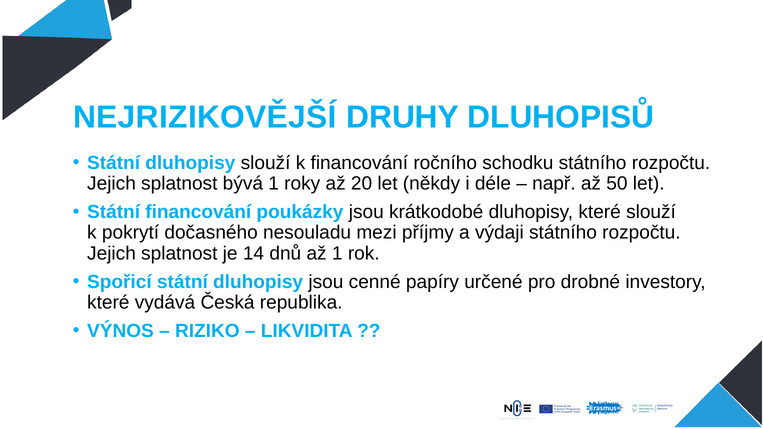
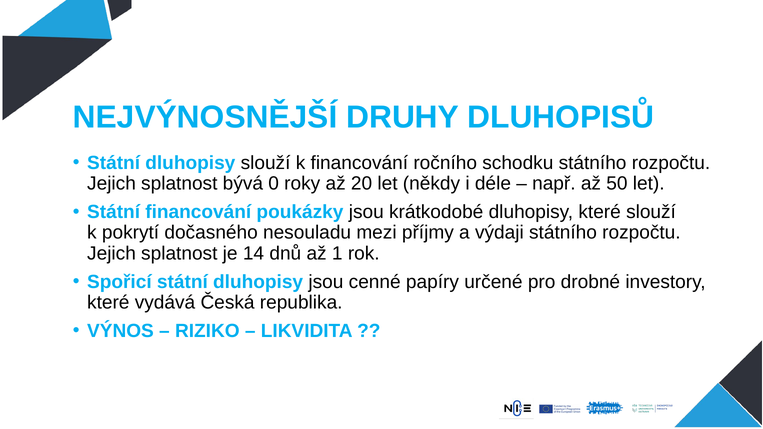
NEJRIZIKOVĚJŠÍ: NEJRIZIKOVĚJŠÍ -> NEJVÝNOSNĚJŠÍ (205, 117)
bývá 1: 1 -> 0 (274, 184)
